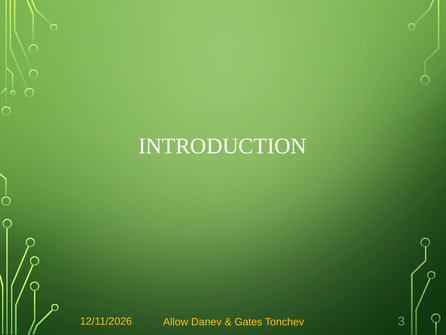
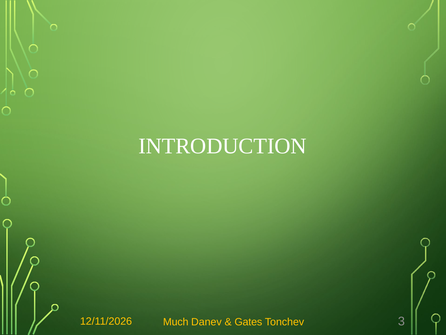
Allow: Allow -> Much (176, 322)
